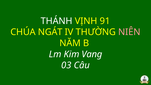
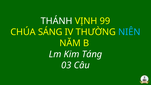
91: 91 -> 99 (105, 21)
NGÁT: NGÁT -> SÁNG (50, 32)
NIÊN colour: pink -> light blue (129, 32)
Vang: Vang -> Táng (92, 54)
